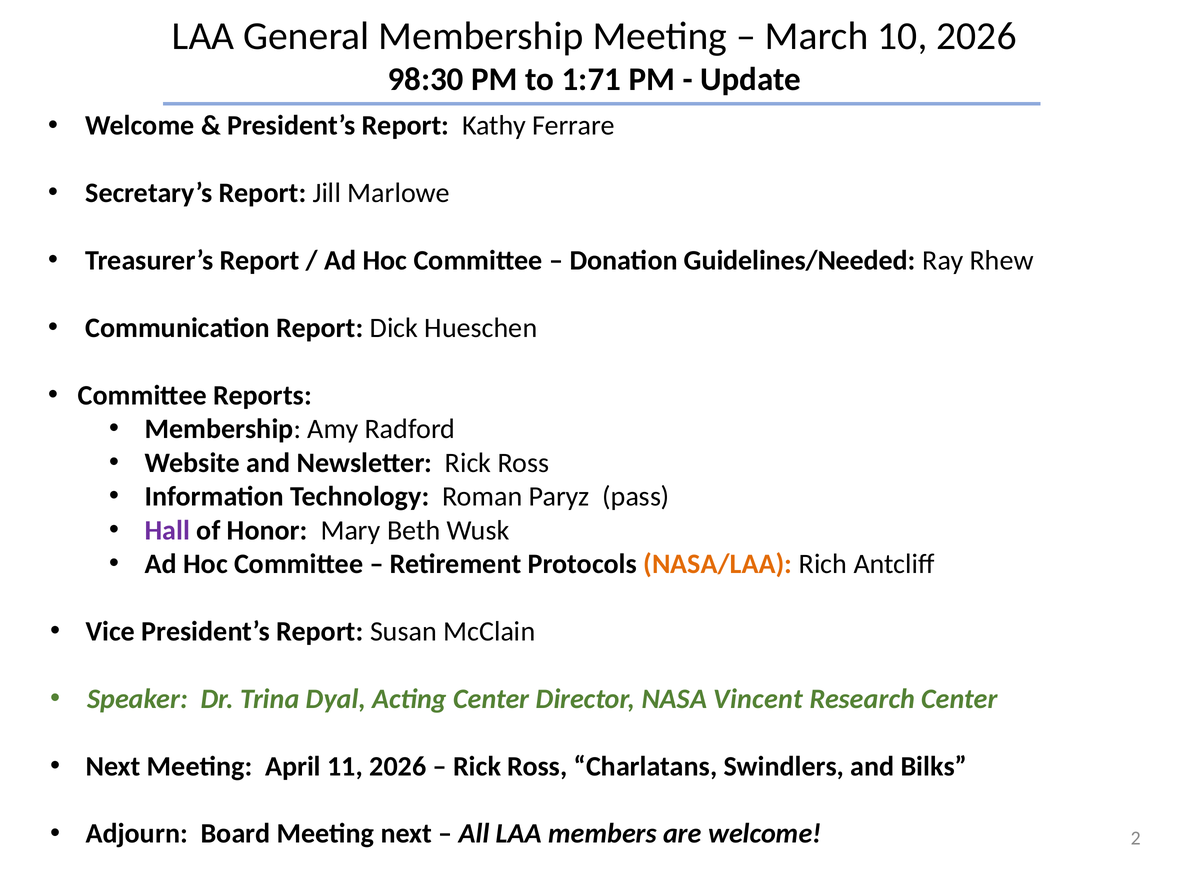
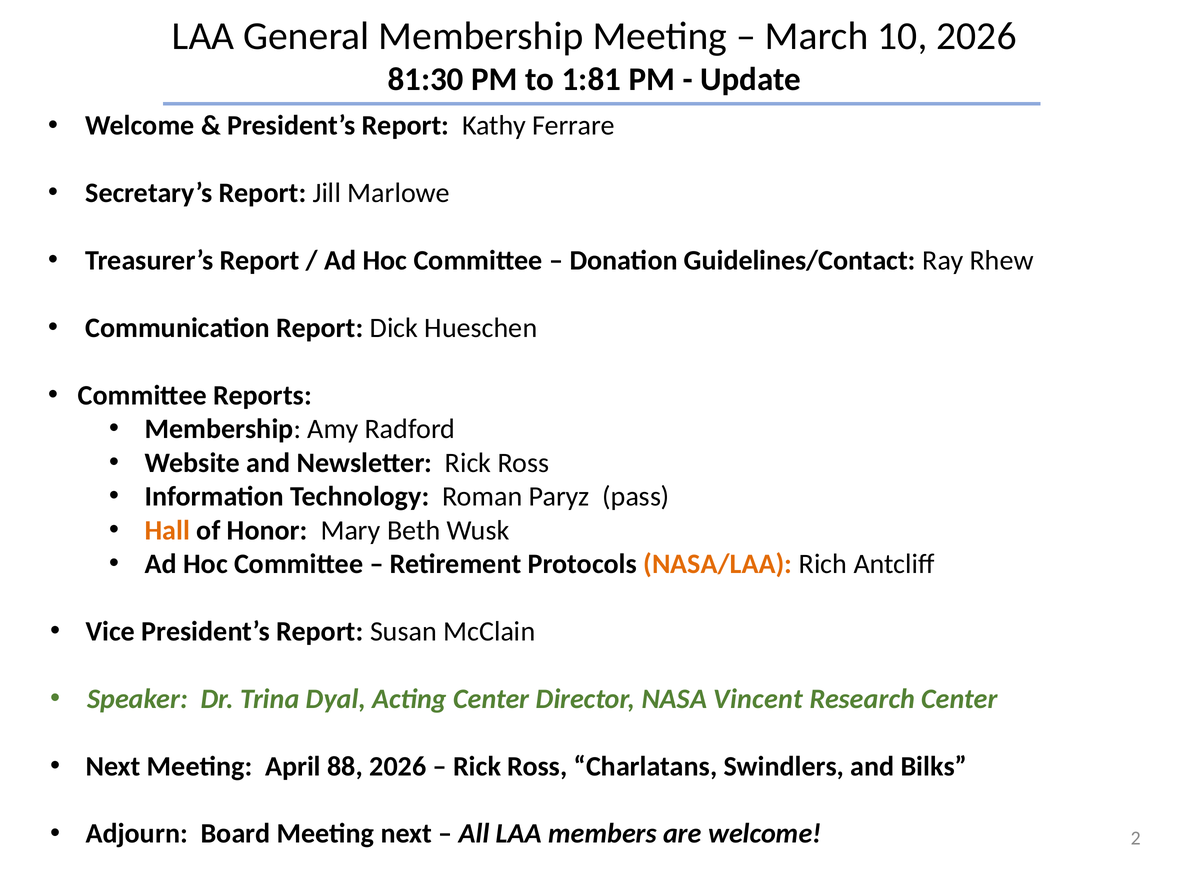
98:30: 98:30 -> 81:30 (426, 79)
1:71: 1:71 -> 1:81 (591, 79)
Guidelines/Needed: Guidelines/Needed -> Guidelines/Contact (800, 261)
Hall colour: purple -> orange (167, 530)
11: 11 -> 88 (345, 766)
